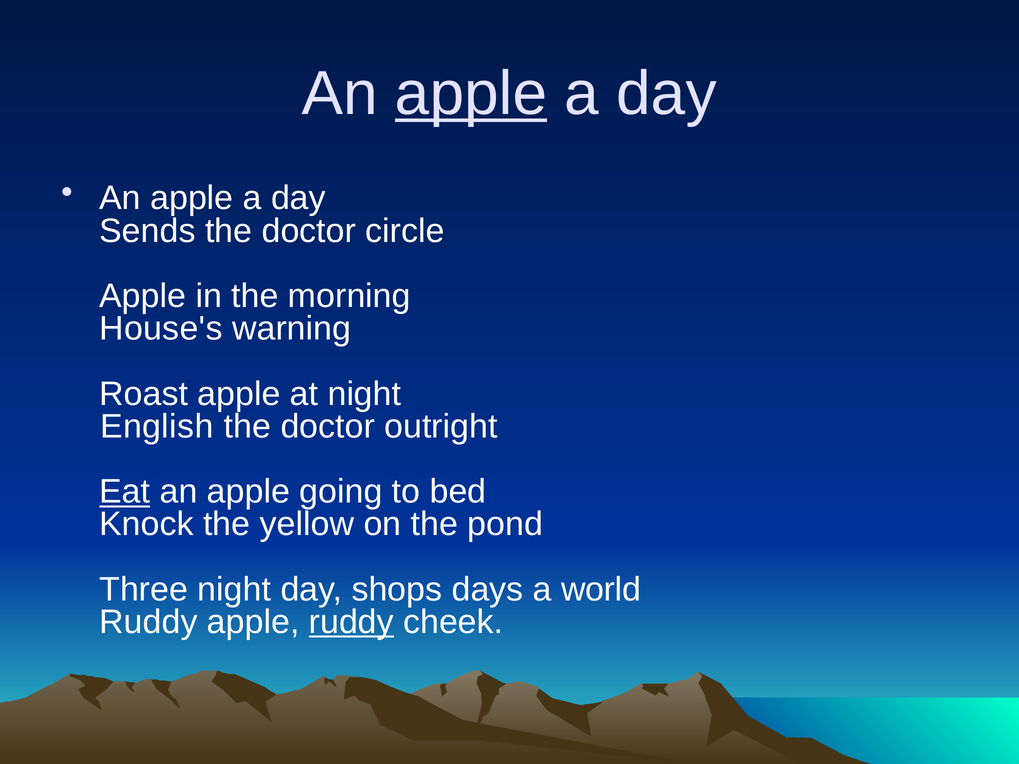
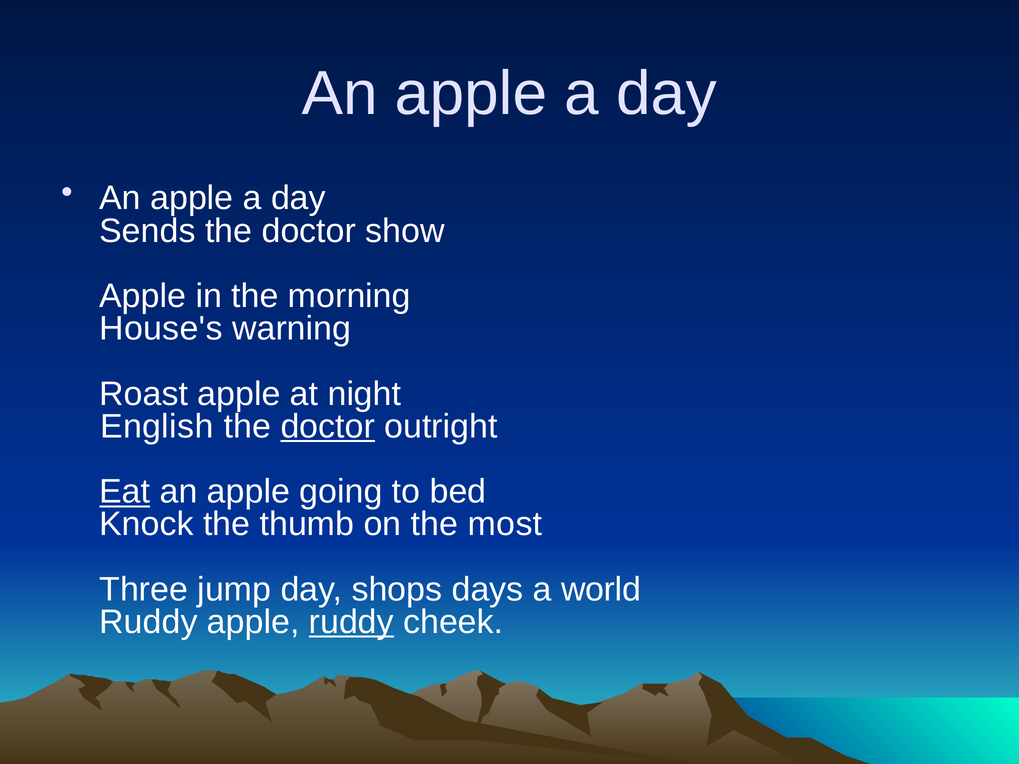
apple underline: present -> none (471, 94)
circle: circle -> show (405, 231)
doctor underline: none -> present (328, 427)
yellow: yellow -> thumb (307, 524)
pond: pond -> most (505, 524)
Three night: night -> jump (234, 590)
